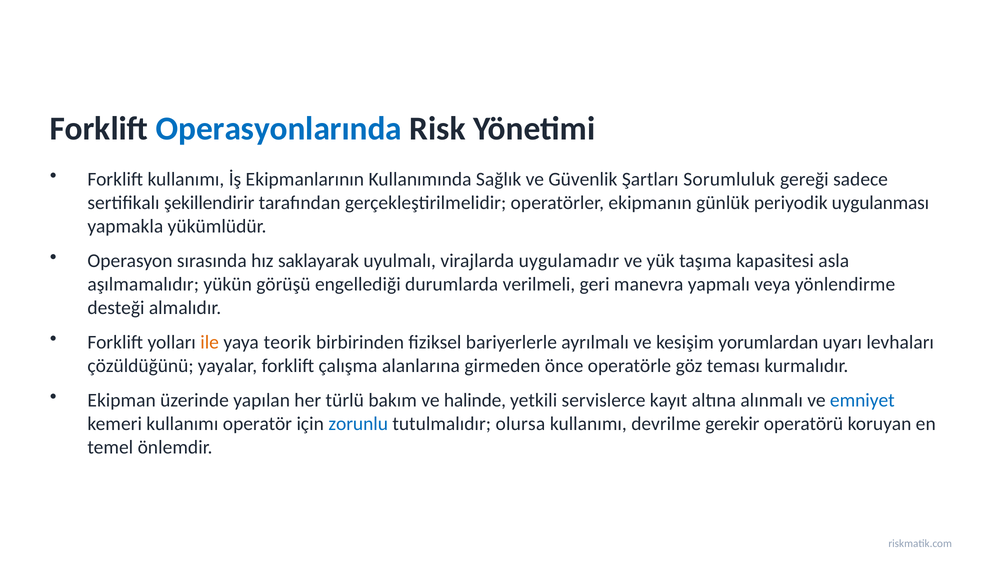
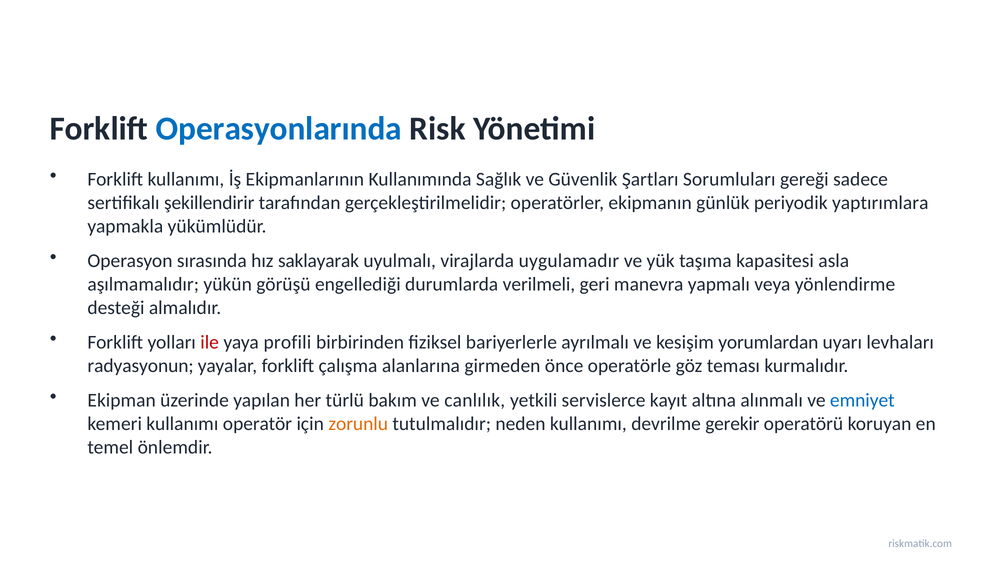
Sorumluluk: Sorumluluk -> Sorumluları (729, 179)
uygulanması: uygulanması -> yaptırımlara (880, 203)
ile colour: orange -> red (210, 342)
teorik: teorik -> profili (287, 342)
çözüldüğünü: çözüldüğünü -> radyasyonun (141, 365)
halinde: halinde -> canlılık (475, 400)
zorunlu colour: blue -> orange (358, 423)
olursa: olursa -> neden (520, 423)
